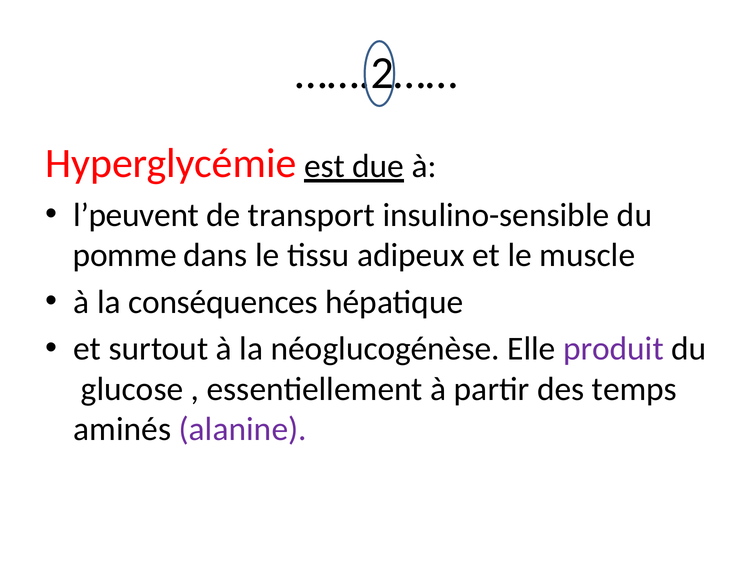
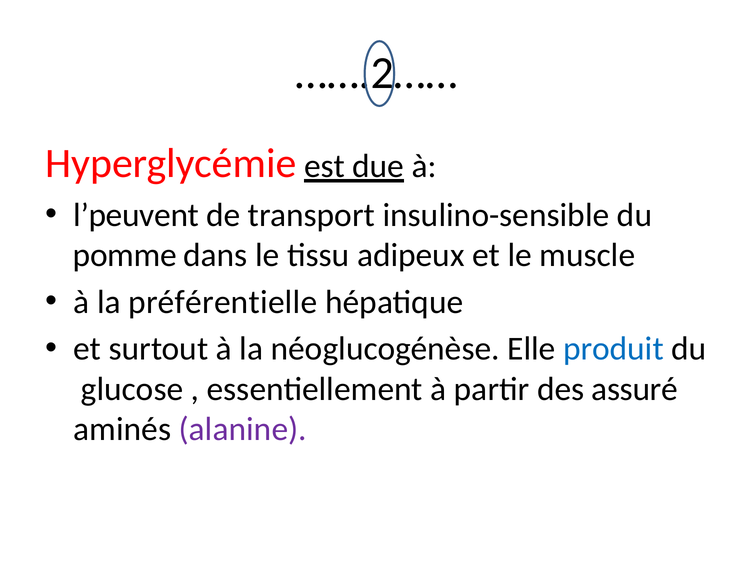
conséquences: conséquences -> préférentielle (223, 302)
produit colour: purple -> blue (613, 349)
temps: temps -> assuré (635, 389)
